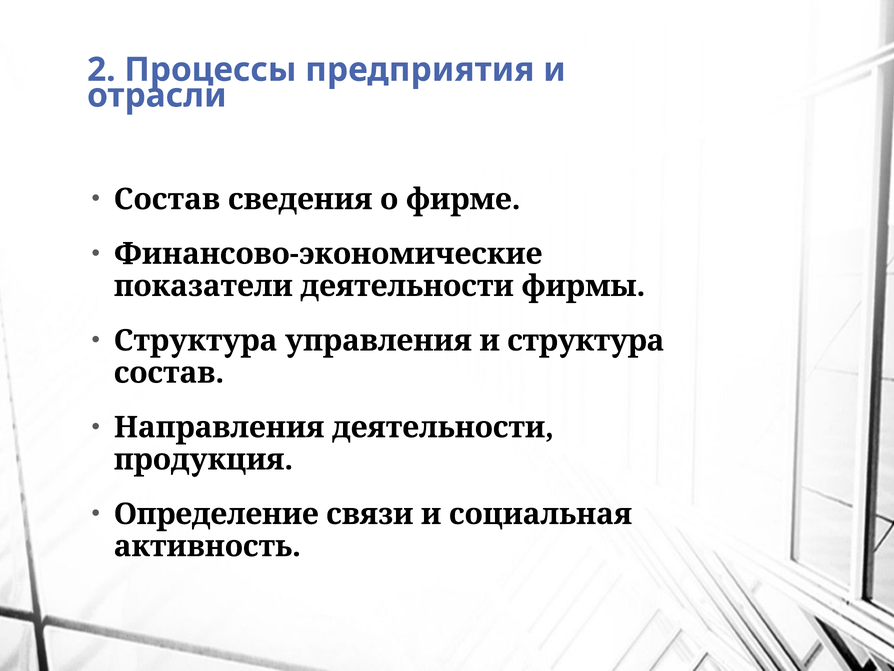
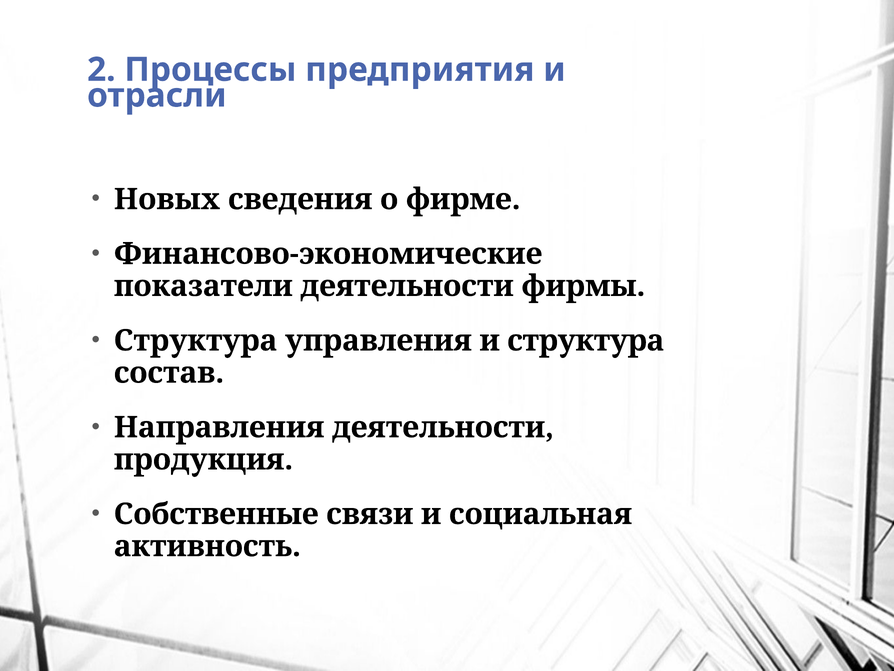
Состав: Состав -> Новых (167, 199)
Определение: Определение -> Собственные (216, 514)
